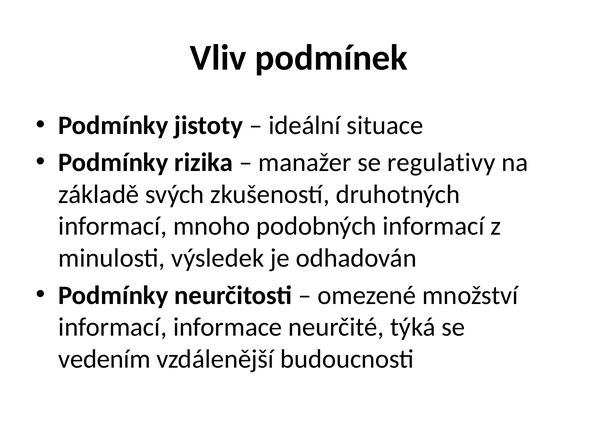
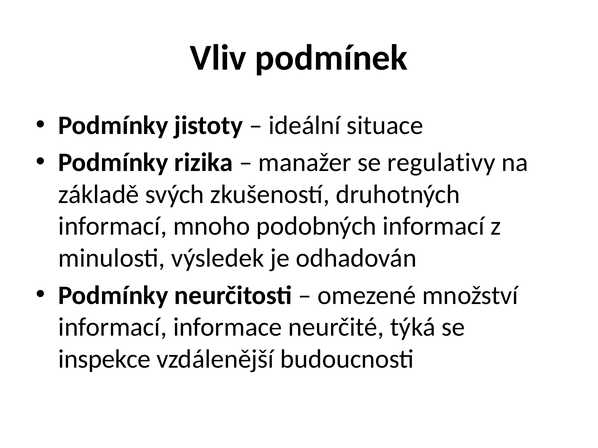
vedením: vedením -> inspekce (104, 359)
